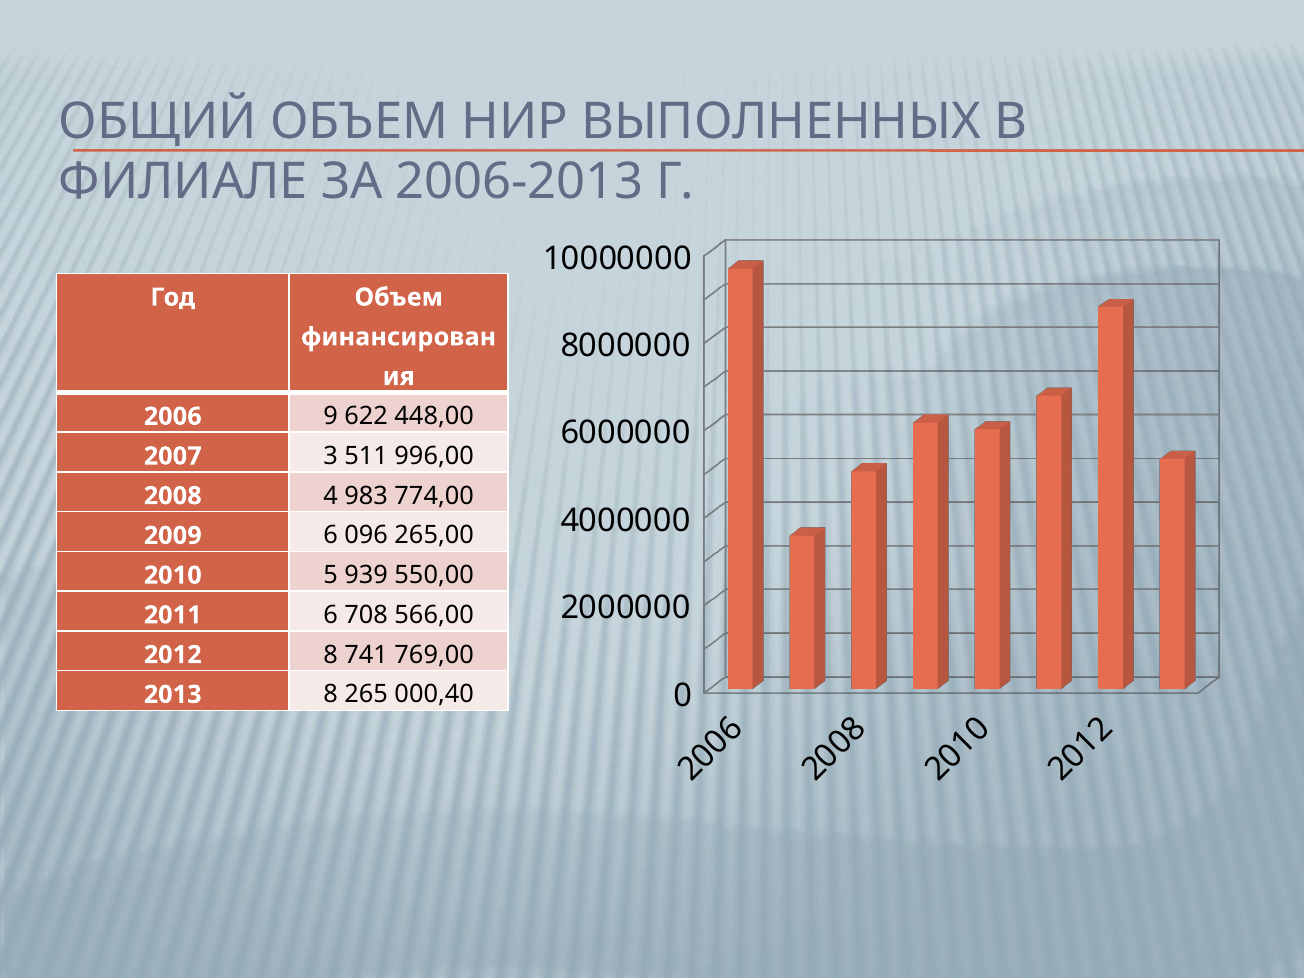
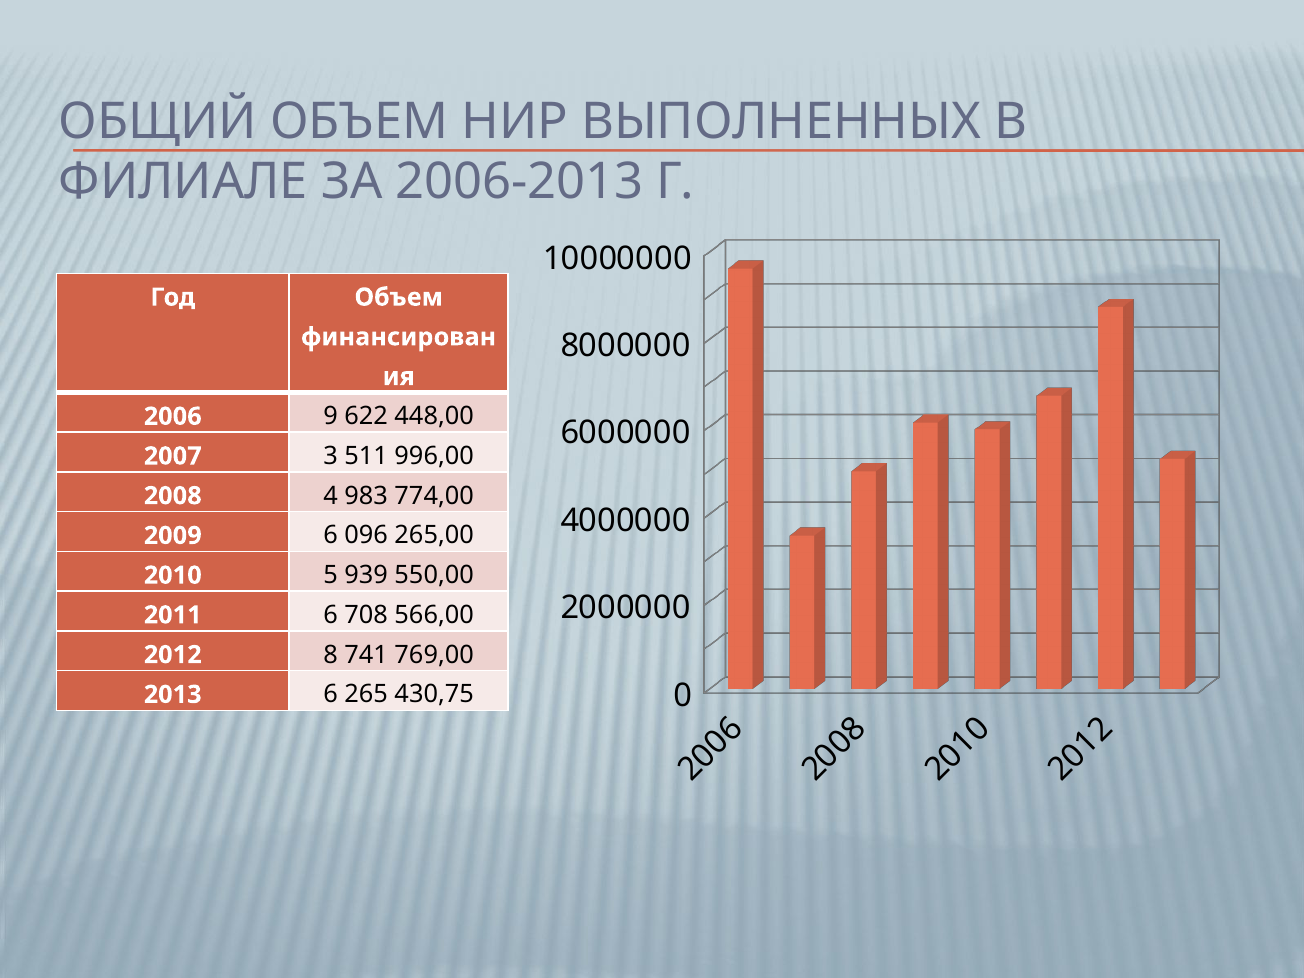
2013 8: 8 -> 6 (331, 695)
000,40: 000,40 -> 430,75 (434, 695)
